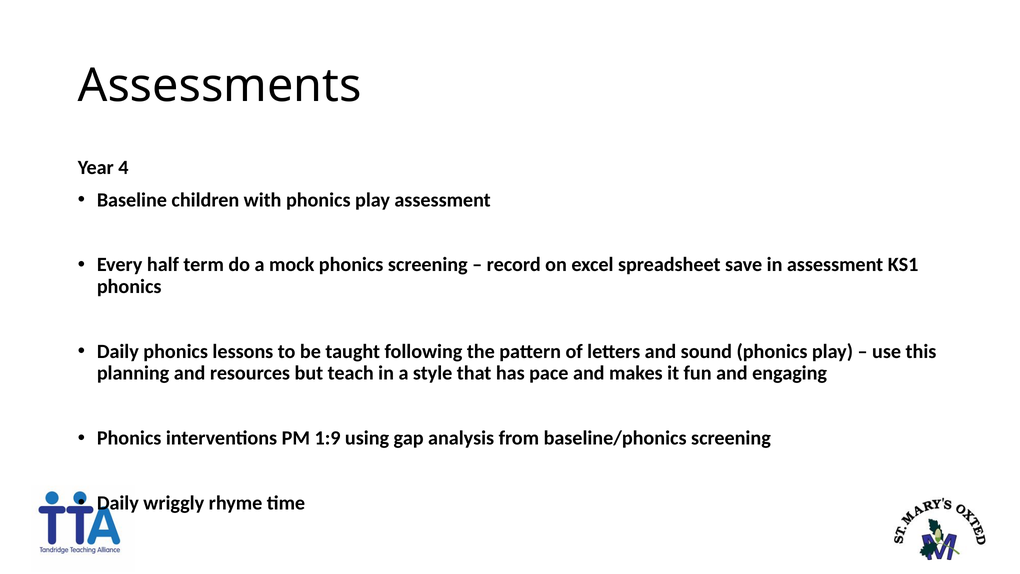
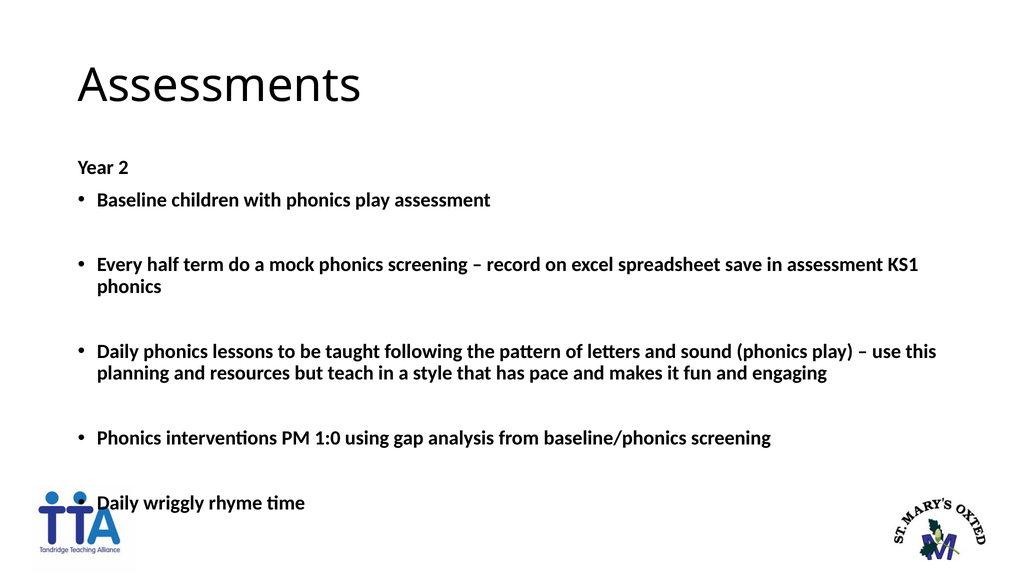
4: 4 -> 2 (123, 167)
1:9: 1:9 -> 1:0 (328, 438)
